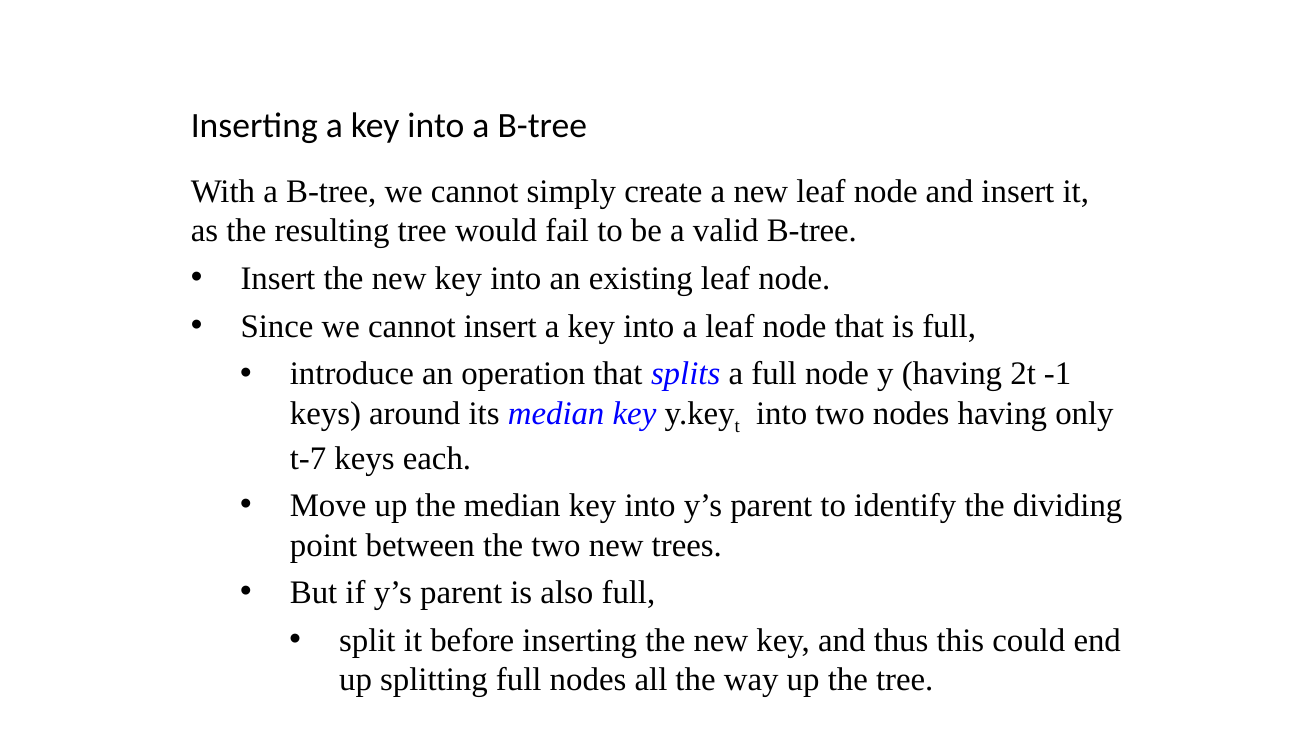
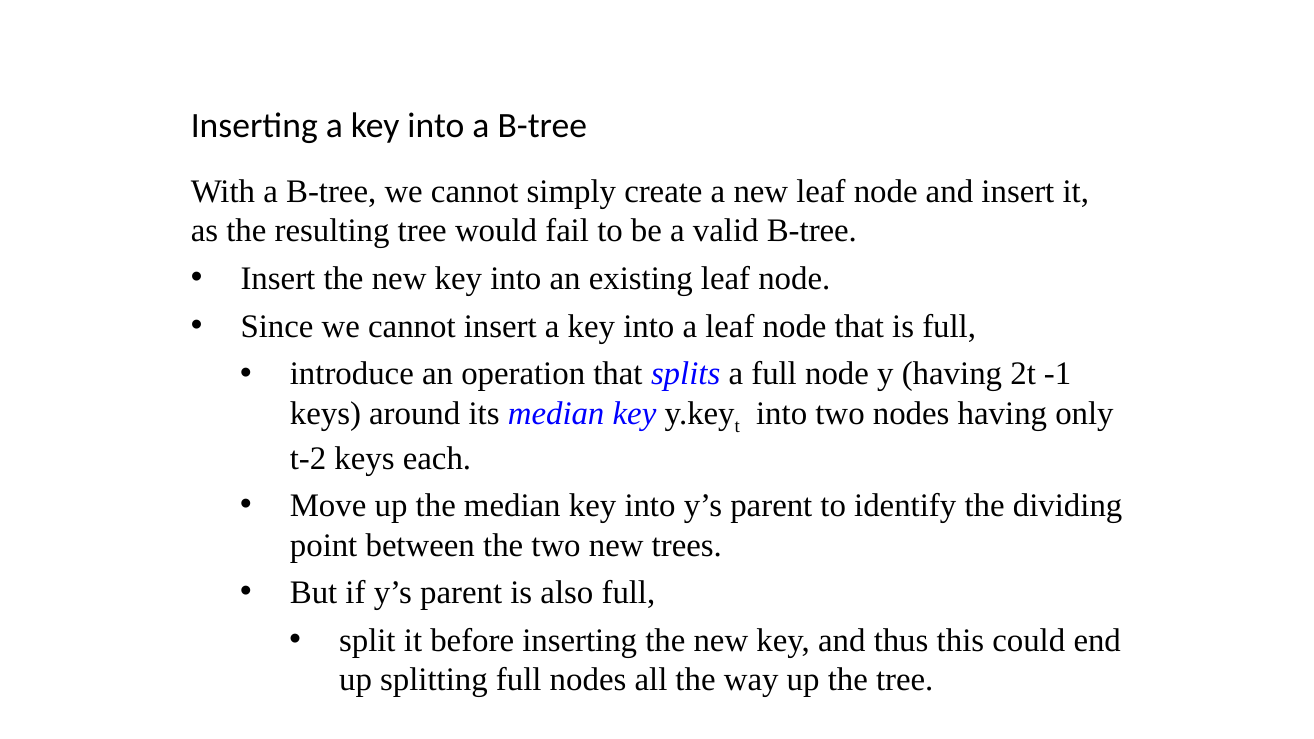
t-7: t-7 -> t-2 (308, 458)
